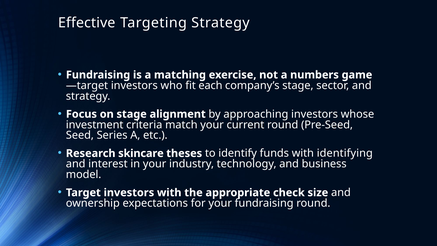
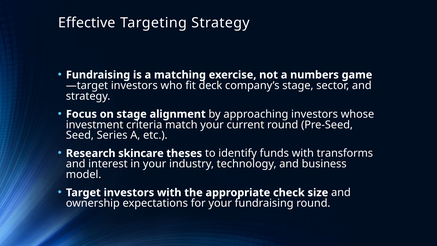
each: each -> deck (210, 85)
identifying: identifying -> transforms (345, 153)
